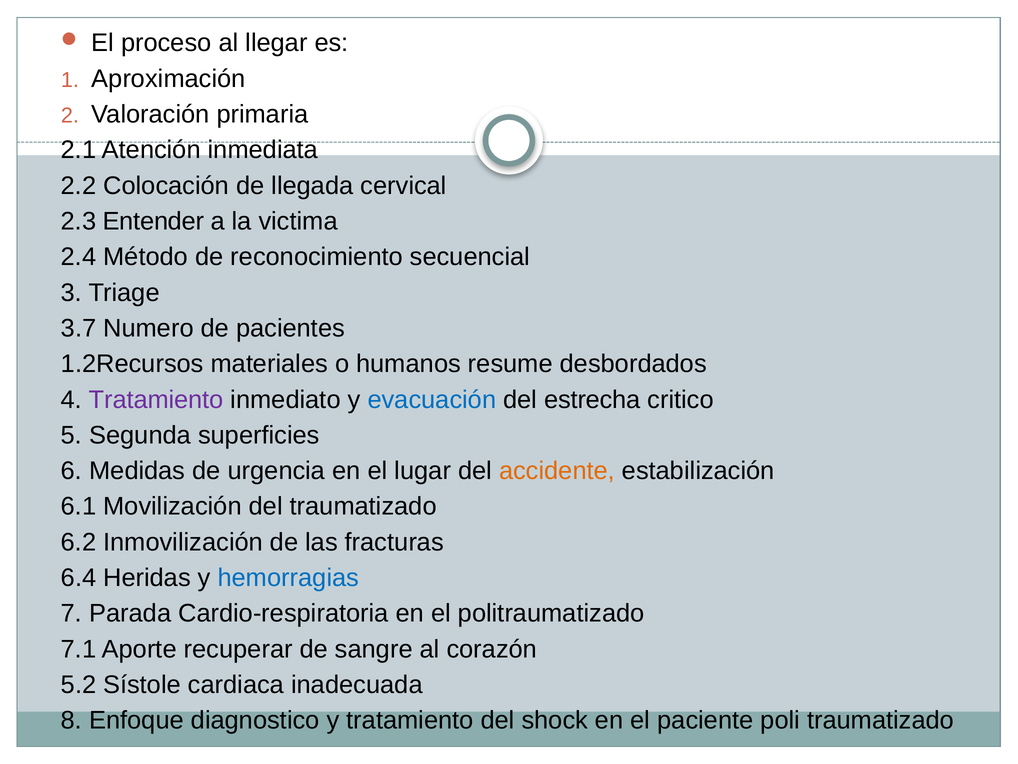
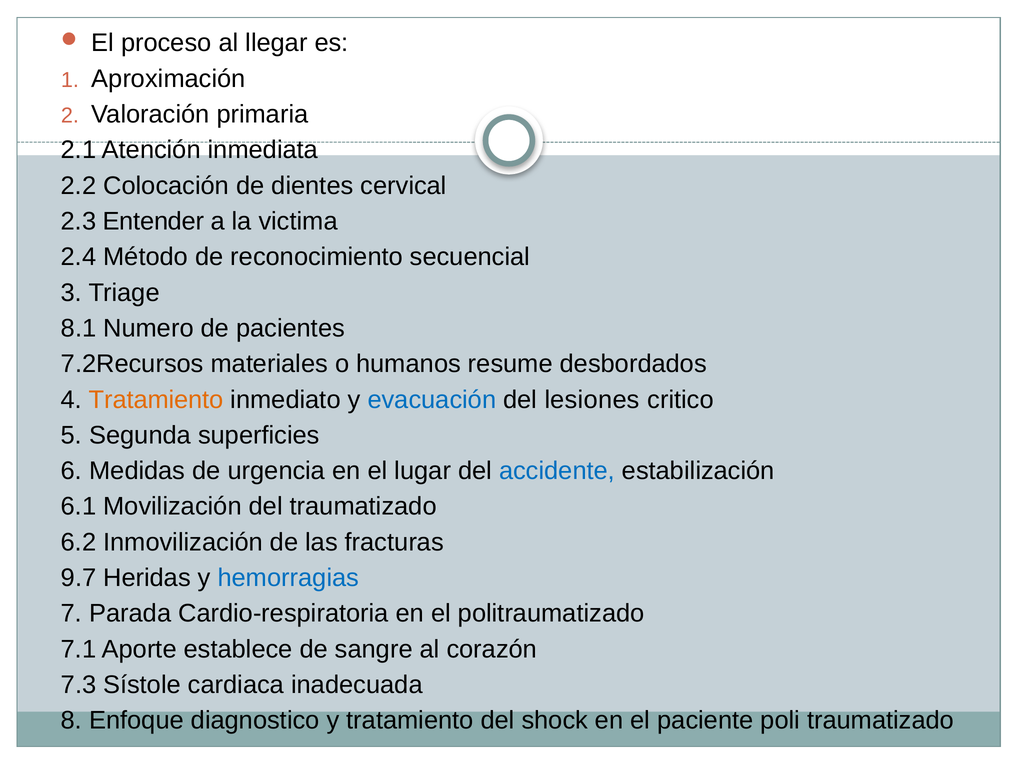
llegada: llegada -> dientes (312, 186)
3.7: 3.7 -> 8.1 (79, 328)
1.2Recursos: 1.2Recursos -> 7.2Recursos (132, 364)
Tratamiento colour: purple -> orange (156, 399)
estrecha: estrecha -> lesiones (592, 399)
accidente colour: orange -> blue (557, 471)
6.4: 6.4 -> 9.7 (79, 578)
recuperar: recuperar -> establece (238, 649)
5.2: 5.2 -> 7.3 (79, 684)
